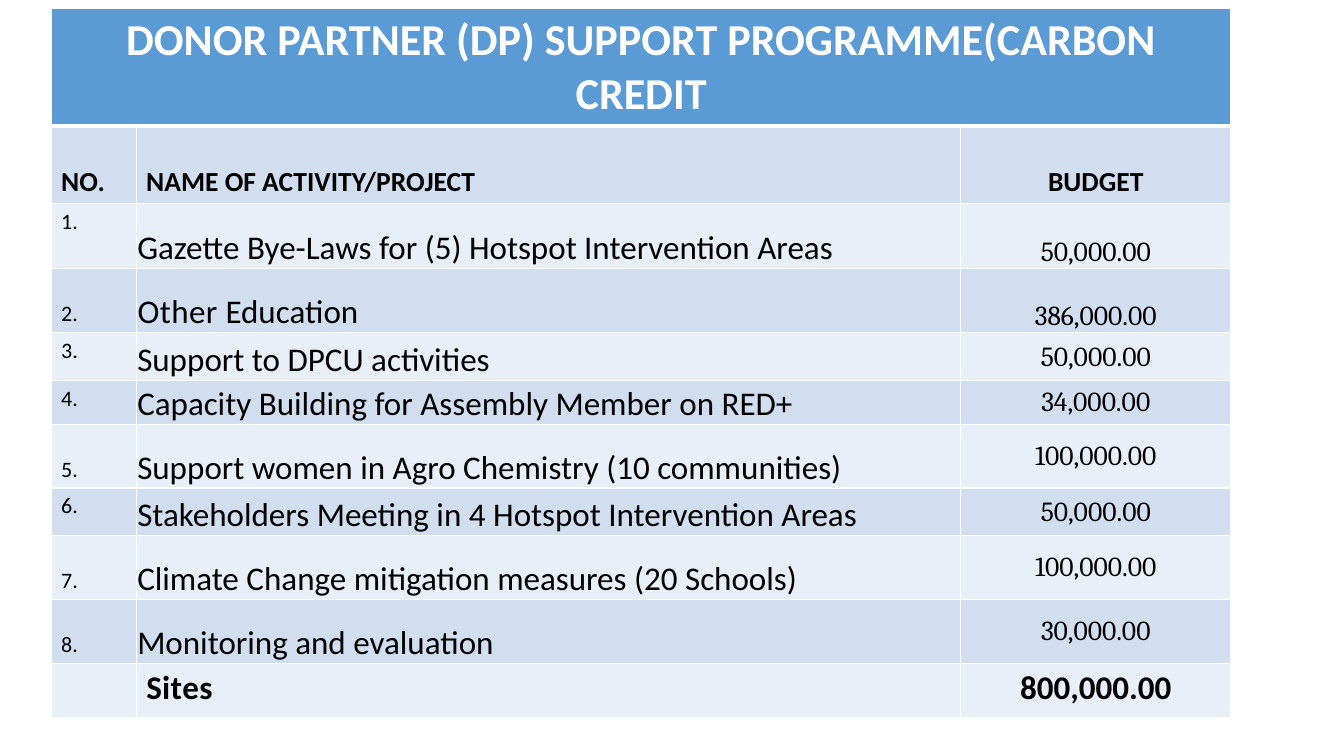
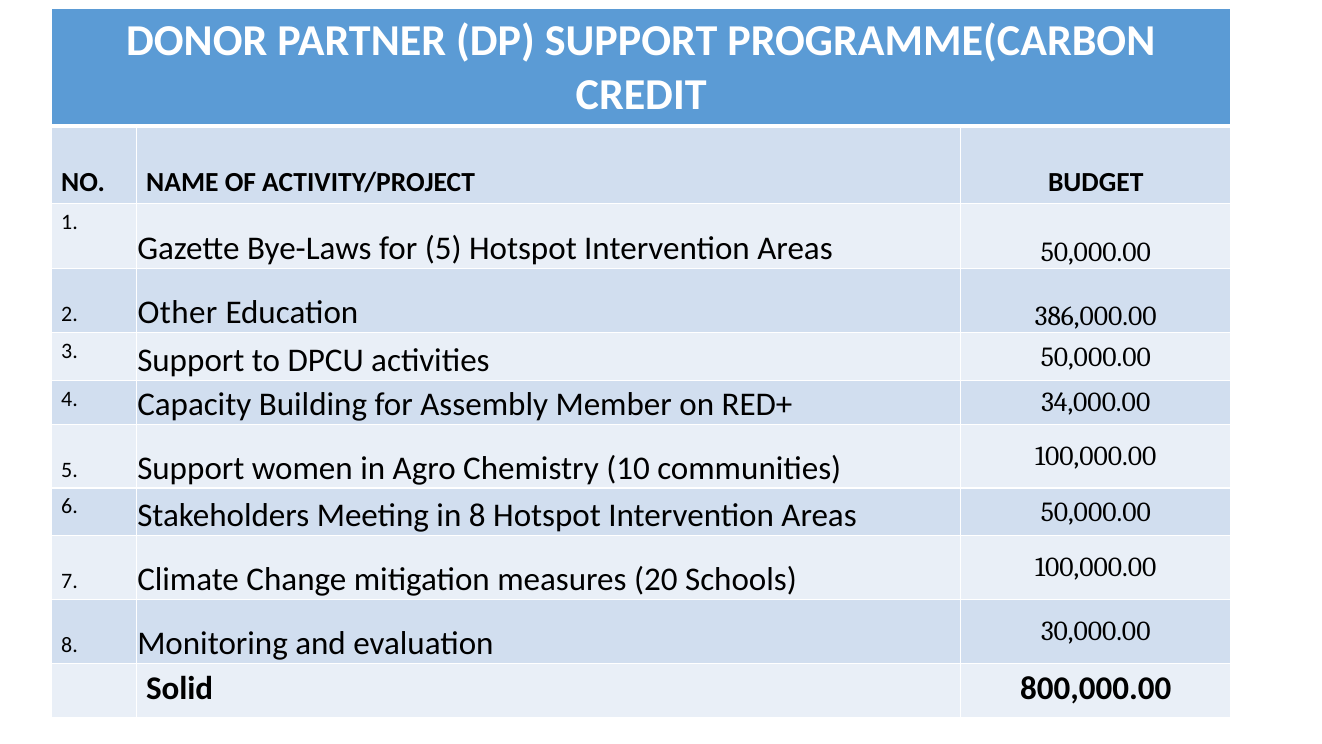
in 4: 4 -> 8 (477, 515)
Sites: Sites -> Solid (180, 688)
